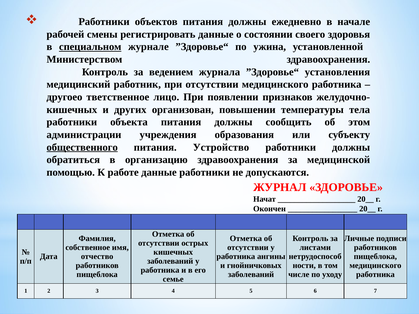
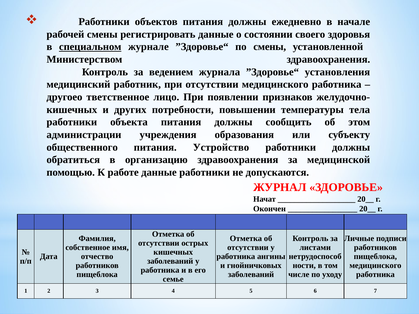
по ужина: ужина -> смены (270, 47)
организован: организован -> потребности (183, 110)
общественного underline: present -> none (82, 147)
